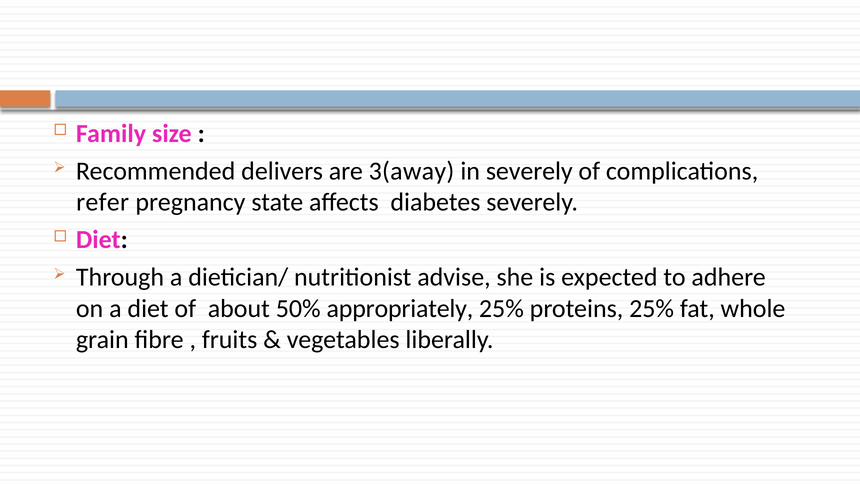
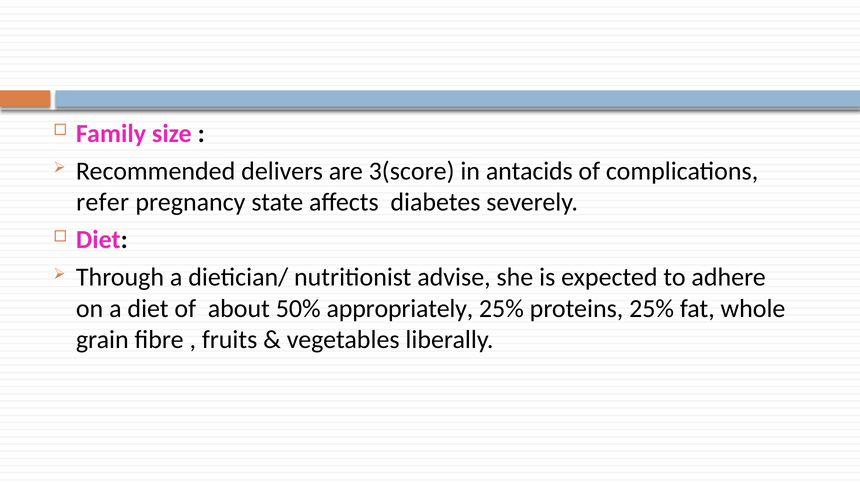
3(away: 3(away -> 3(score (412, 171)
in severely: severely -> antacids (529, 171)
